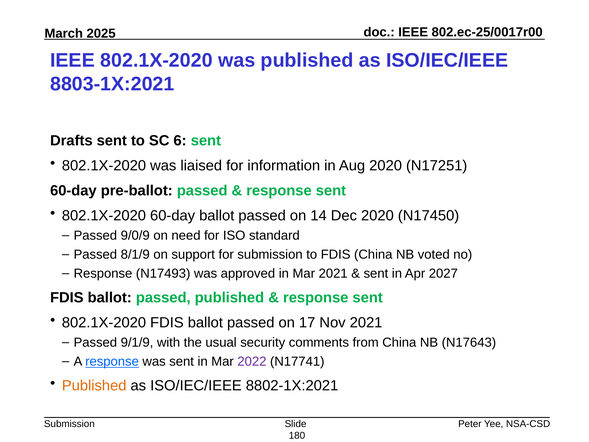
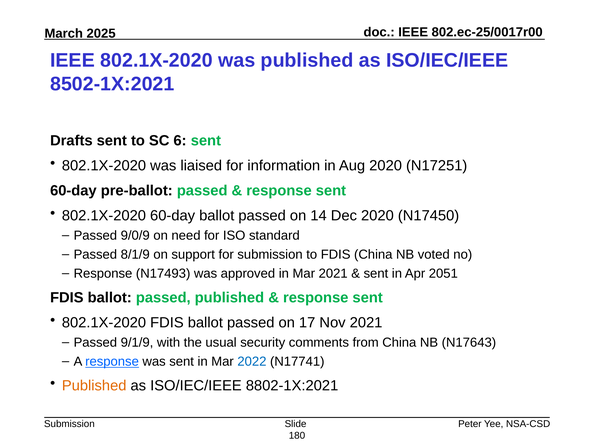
8803-1X:2021: 8803-1X:2021 -> 8502-1X:2021 (112, 84)
2027: 2027 -> 2051 (443, 273)
2022 colour: purple -> blue (252, 361)
